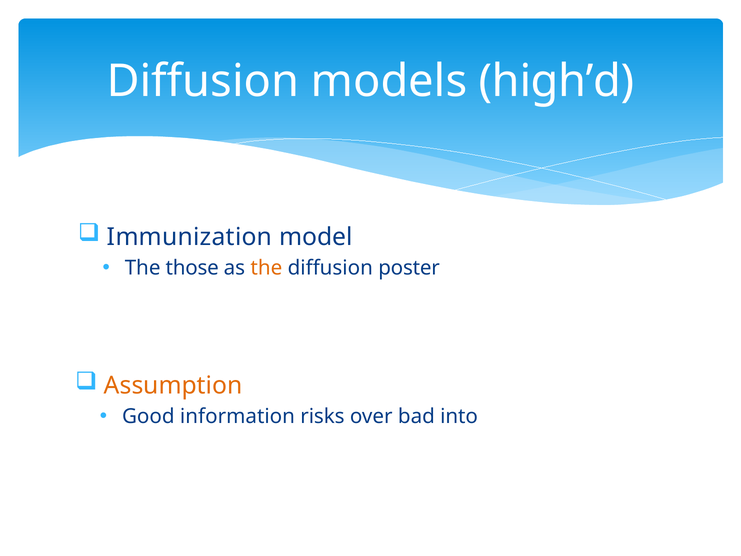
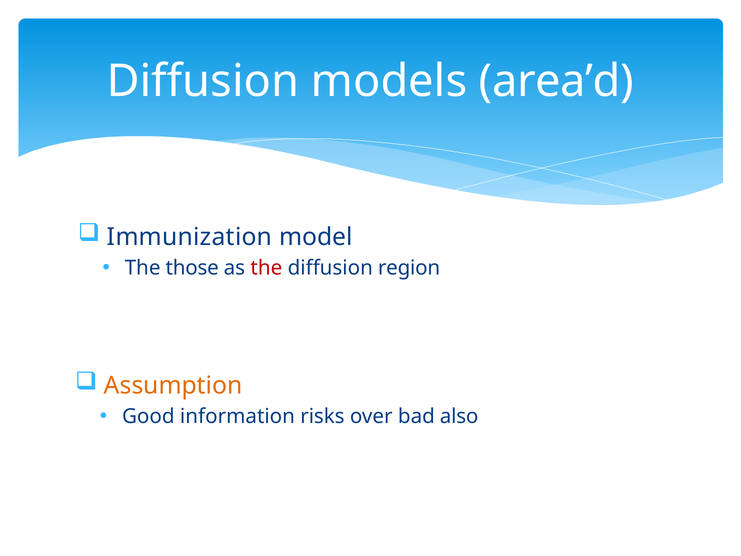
high’d: high’d -> area’d (556, 81)
the colour: orange -> red (266, 268)
poster: poster -> region (409, 268)
into: into -> also (459, 416)
